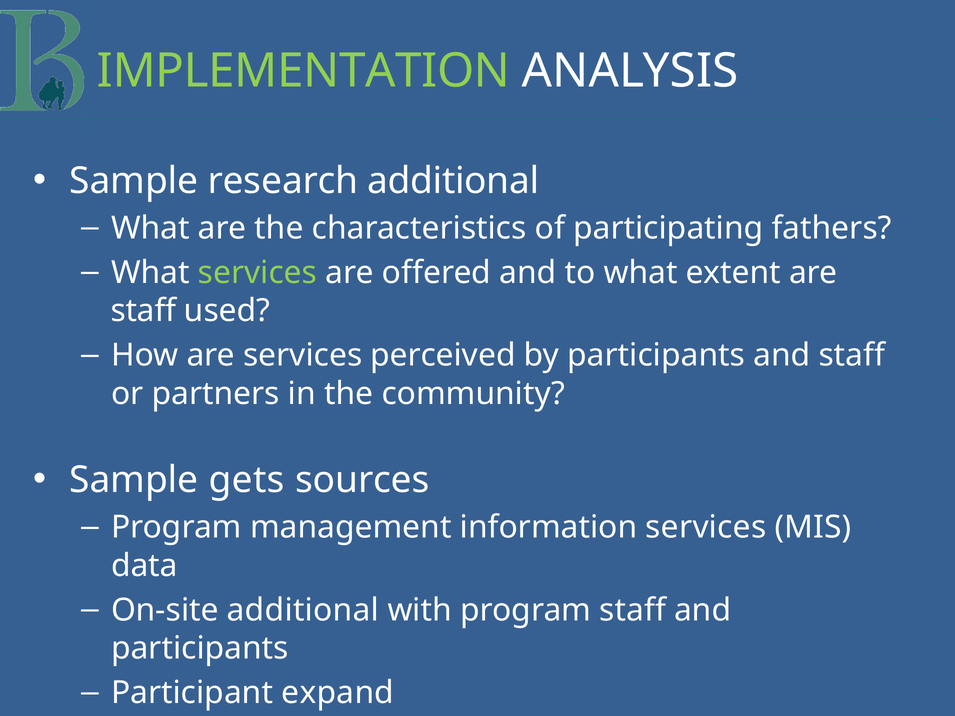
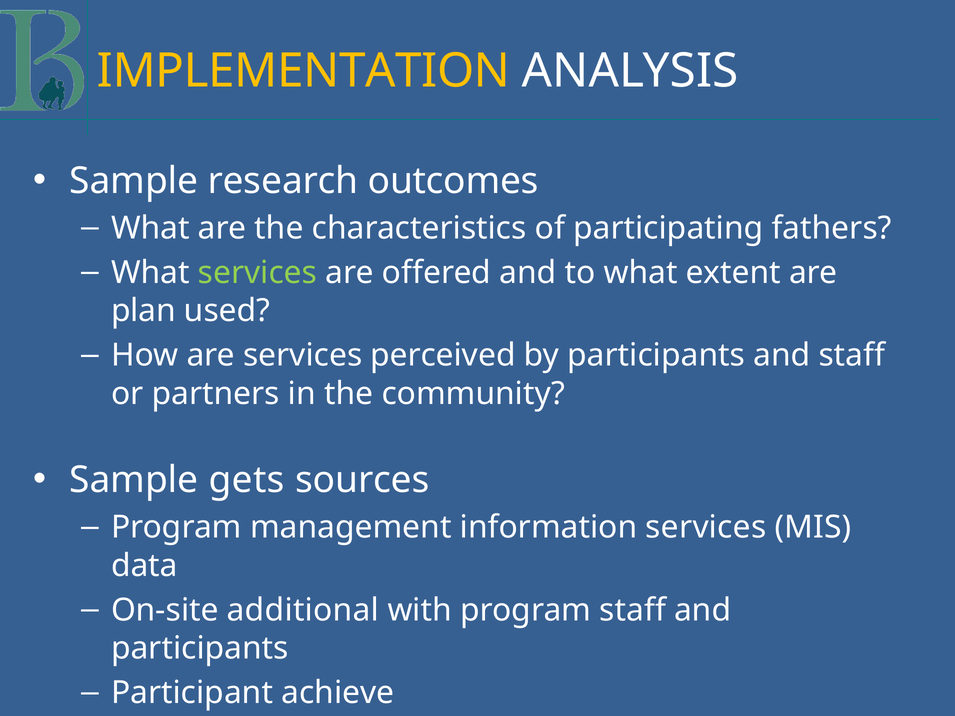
IMPLEMENTATION colour: light green -> yellow (304, 71)
research additional: additional -> outcomes (453, 181)
staff: staff -> plan (143, 311)
expand: expand -> achieve (338, 693)
